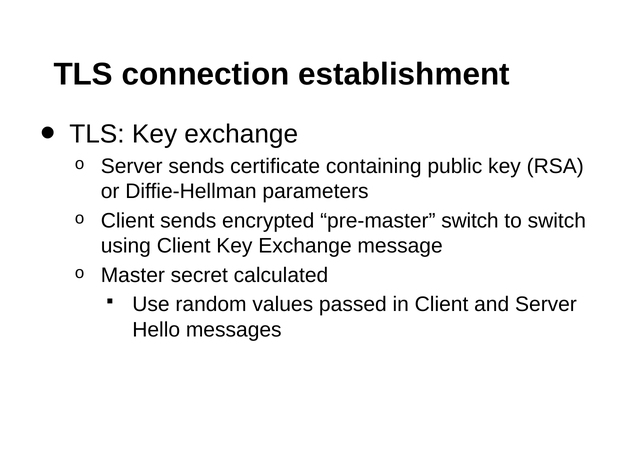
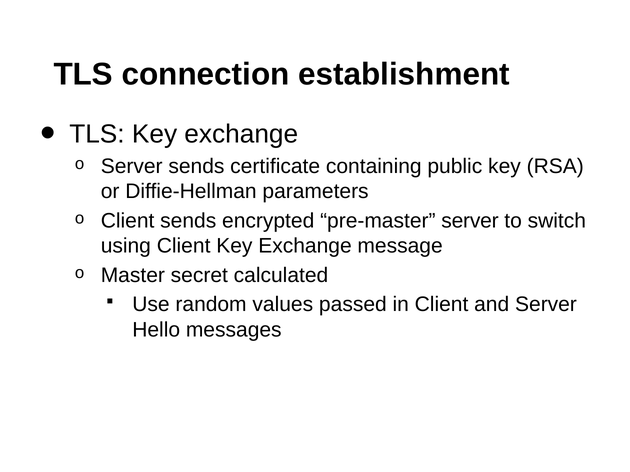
pre-master switch: switch -> server (470, 221)
